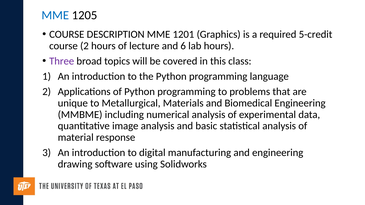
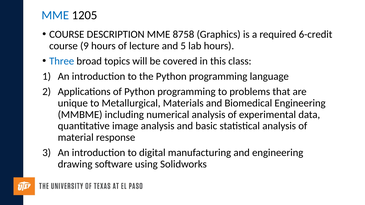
1201: 1201 -> 8758 (183, 34)
5-credit: 5-credit -> 6-credit (316, 34)
course 2: 2 -> 9 (84, 46)
6: 6 -> 5 (183, 46)
Three colour: purple -> blue (62, 61)
